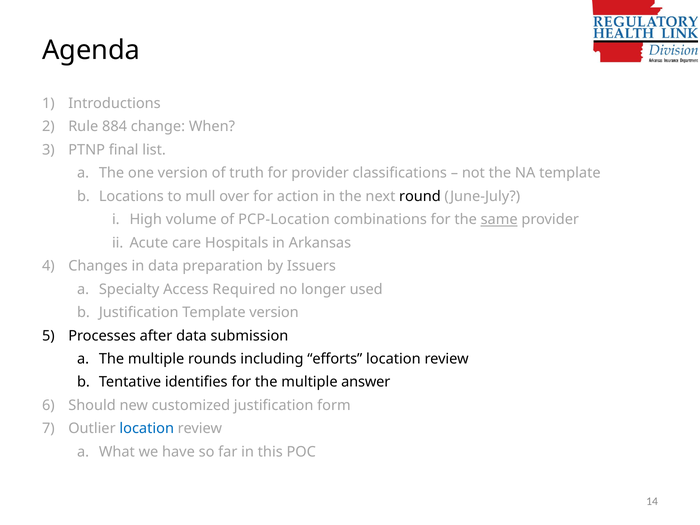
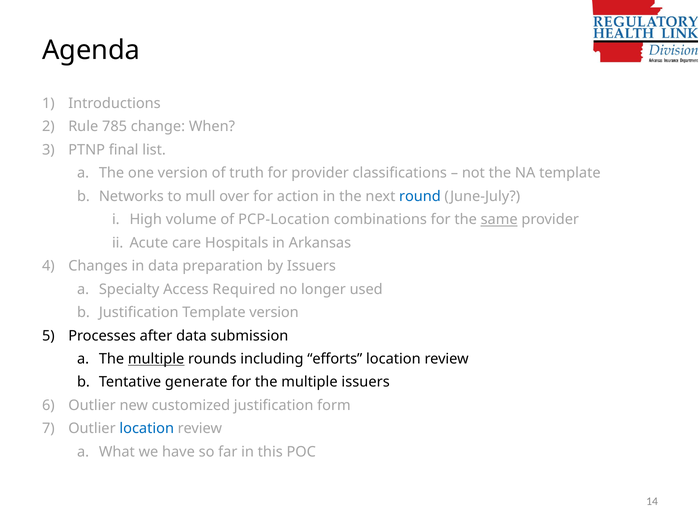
884: 884 -> 785 (115, 127)
Locations: Locations -> Networks (131, 196)
round colour: black -> blue (420, 196)
multiple underline: none -> present (156, 359)
identifies: identifies -> generate (196, 382)
multiple answer: answer -> issuers (366, 382)
Should: Should -> Outlier (92, 405)
